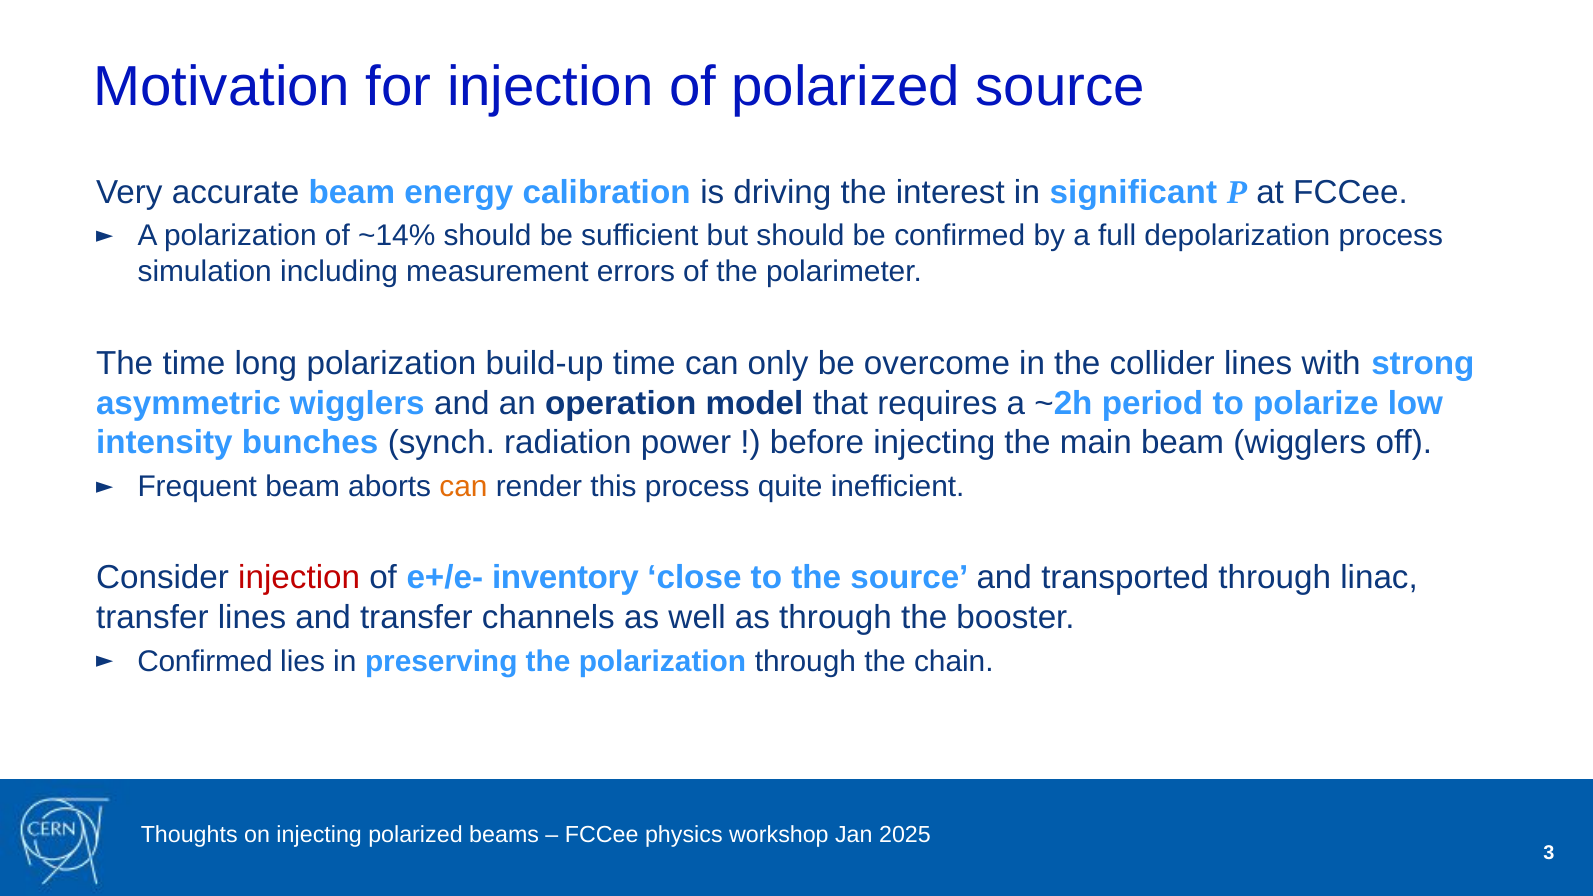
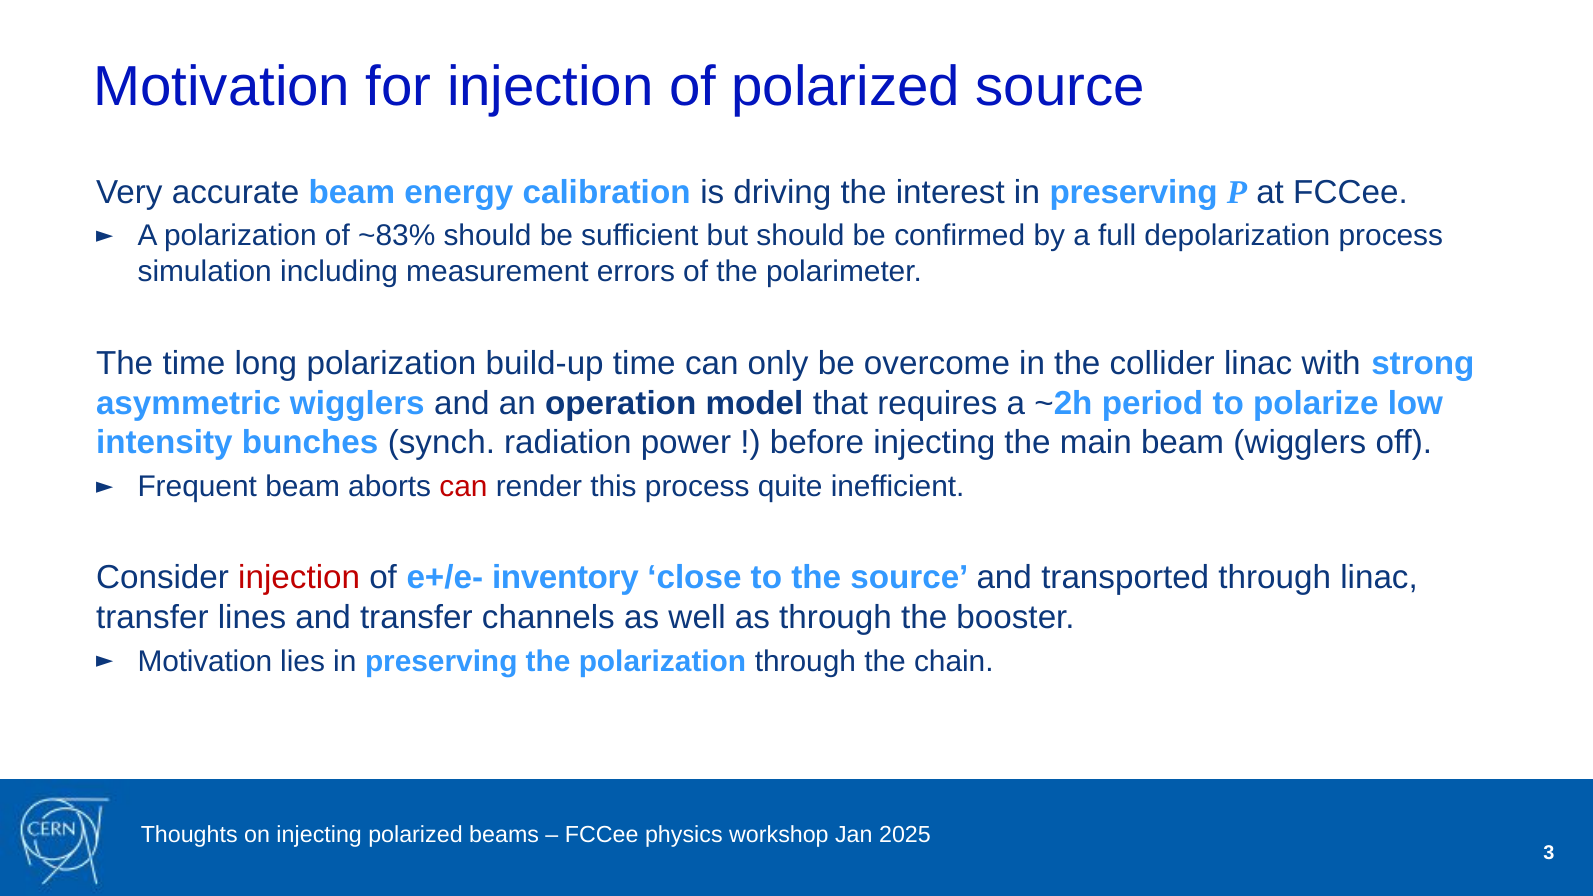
interest in significant: significant -> preserving (1134, 193)
~14%: ~14% -> ~83% (397, 236)
collider lines: lines -> linac (1258, 363)
can colour: orange -> red (463, 487)
Confirmed: Confirmed -> Motivation (205, 661)
